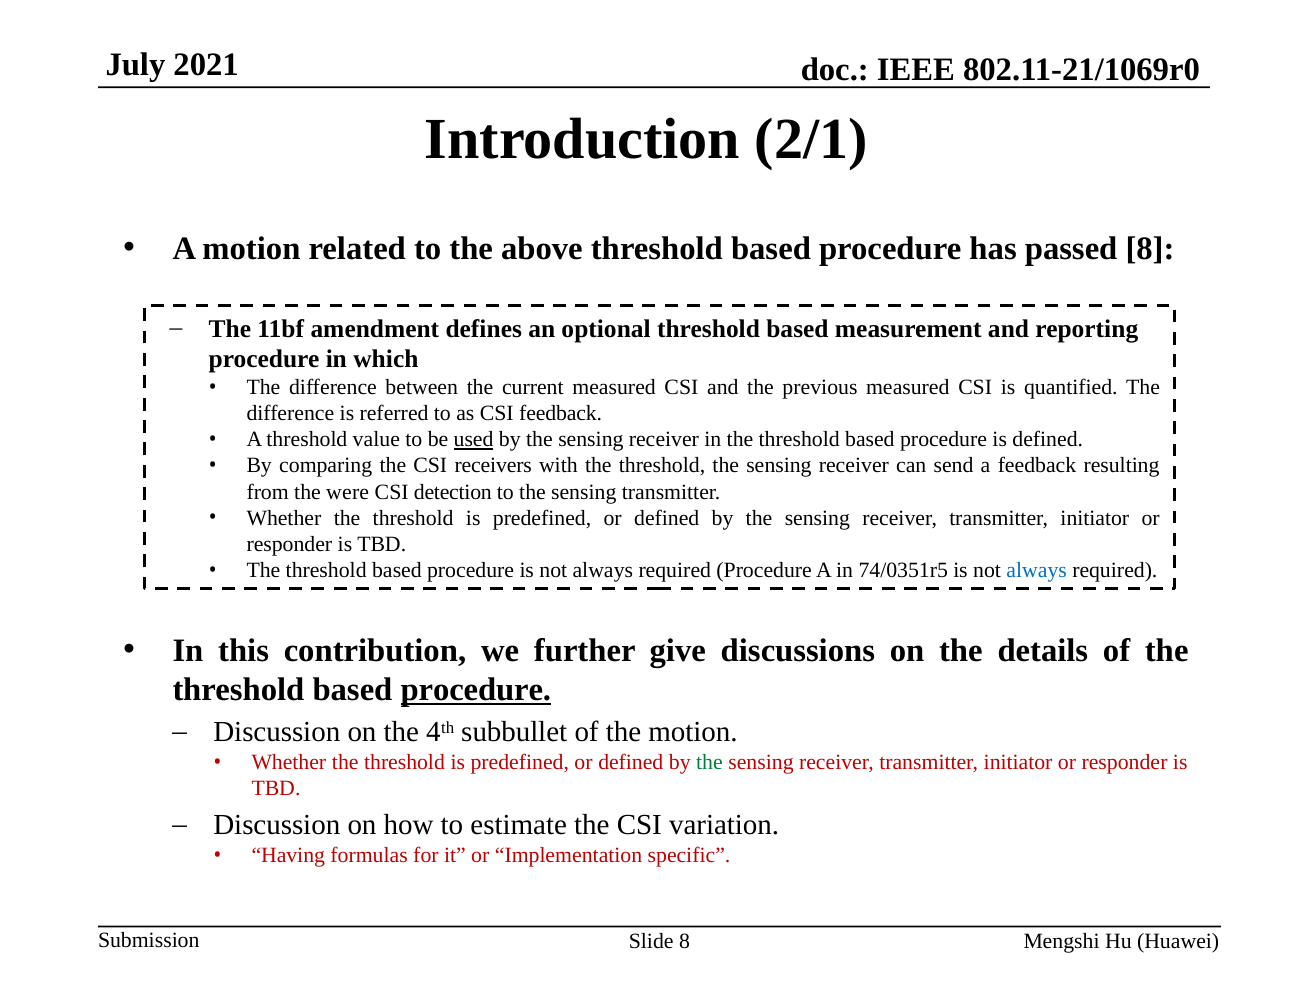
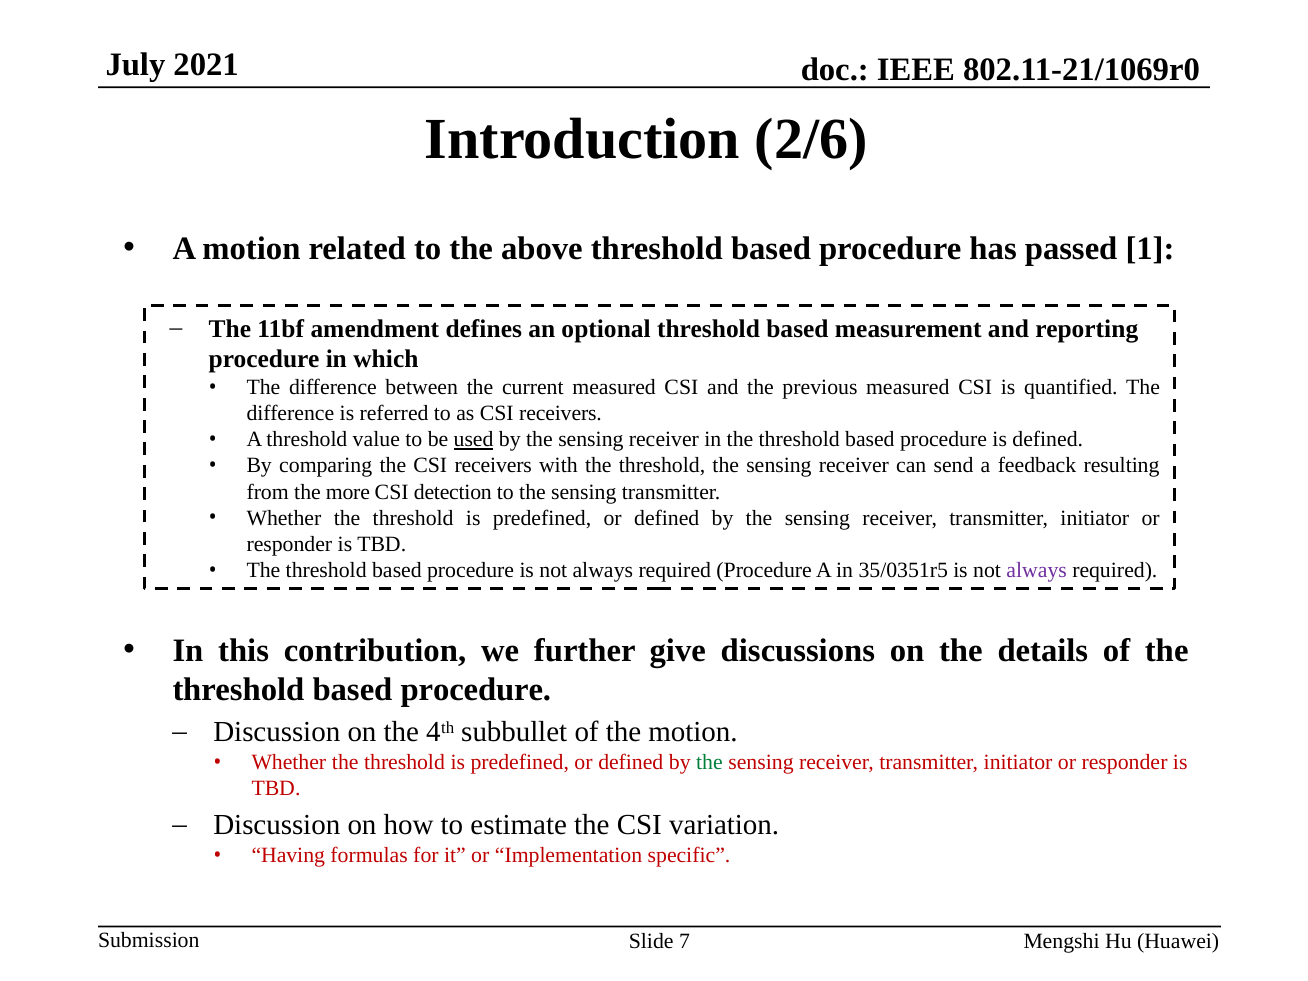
2/1: 2/1 -> 2/6 (811, 139)
passed 8: 8 -> 1 (1150, 249)
as CSI feedback: feedback -> receivers (561, 413)
were: were -> more (348, 492)
74/0351r5: 74/0351r5 -> 35/0351r5 (903, 570)
always colour: blue -> purple (1037, 570)
procedure underline: present -> none (476, 690)
Slide 8: 8 -> 7 (684, 941)
